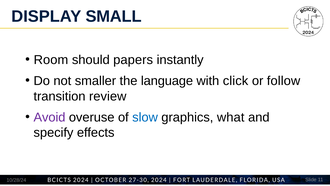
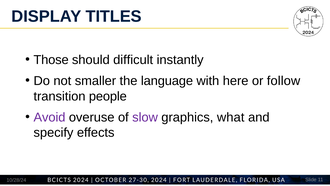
SMALL: SMALL -> TITLES (114, 16)
Room: Room -> Those (51, 60)
papers: papers -> difficult (133, 60)
click: click -> here (236, 81)
review: review -> people (108, 96)
slow colour: blue -> purple (145, 117)
